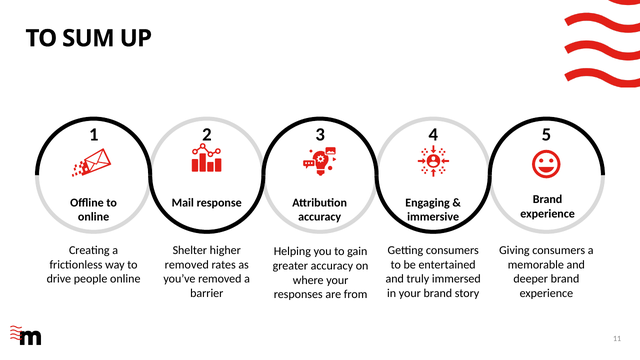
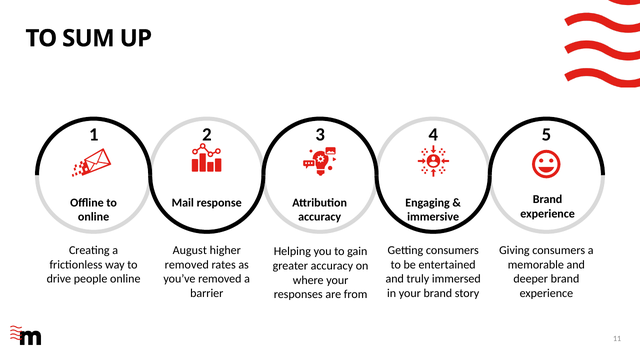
Shelter: Shelter -> August (190, 250)
